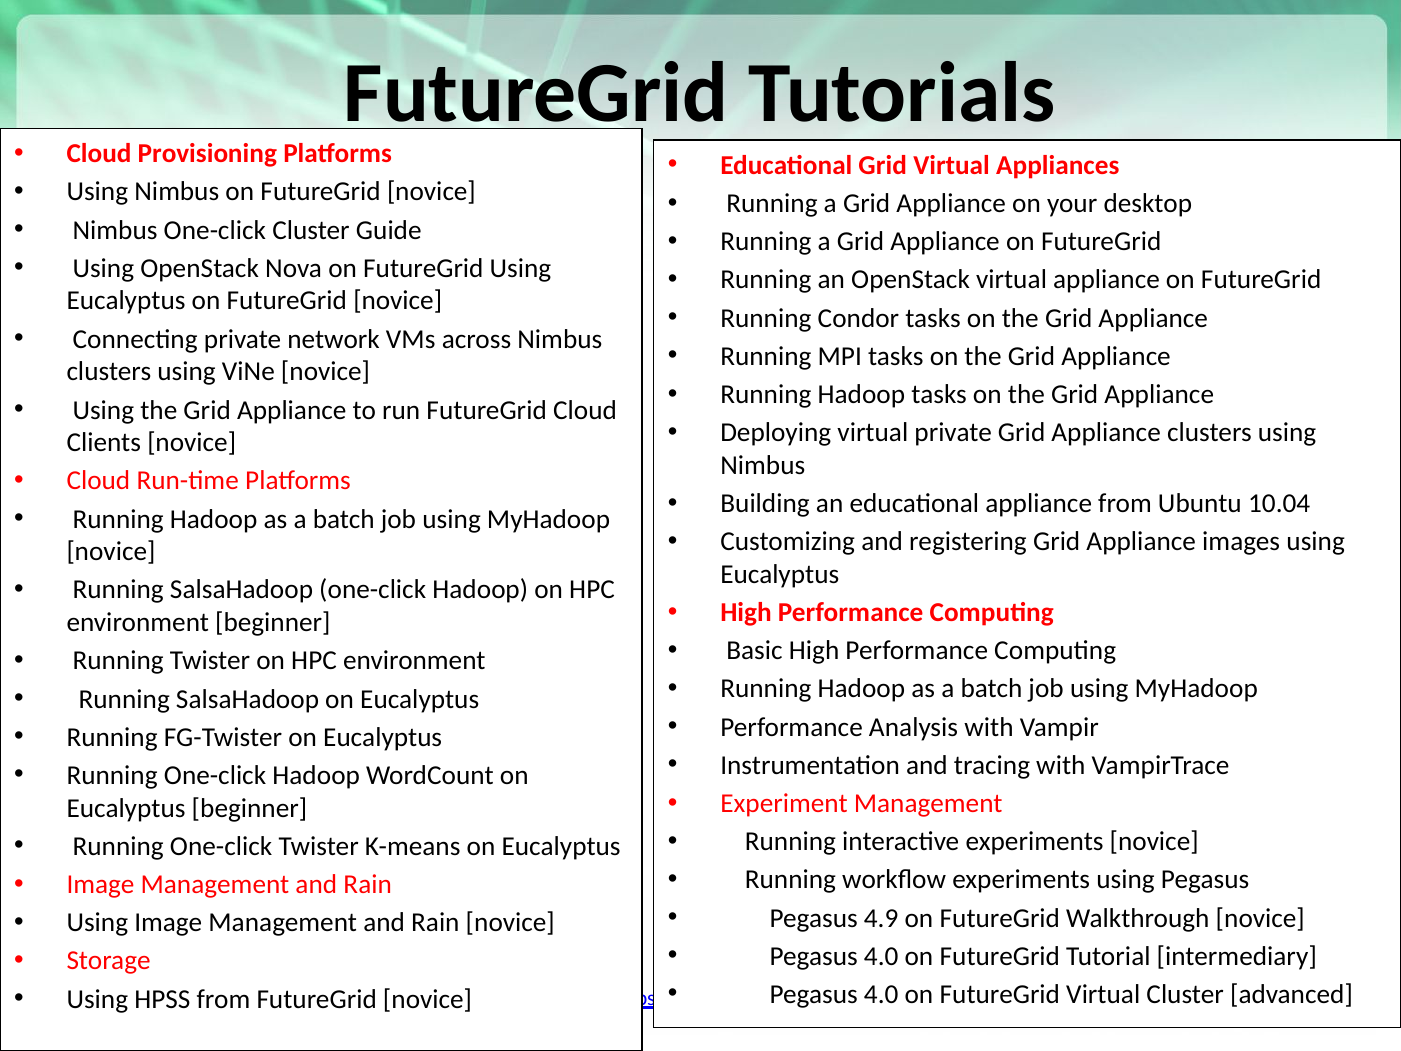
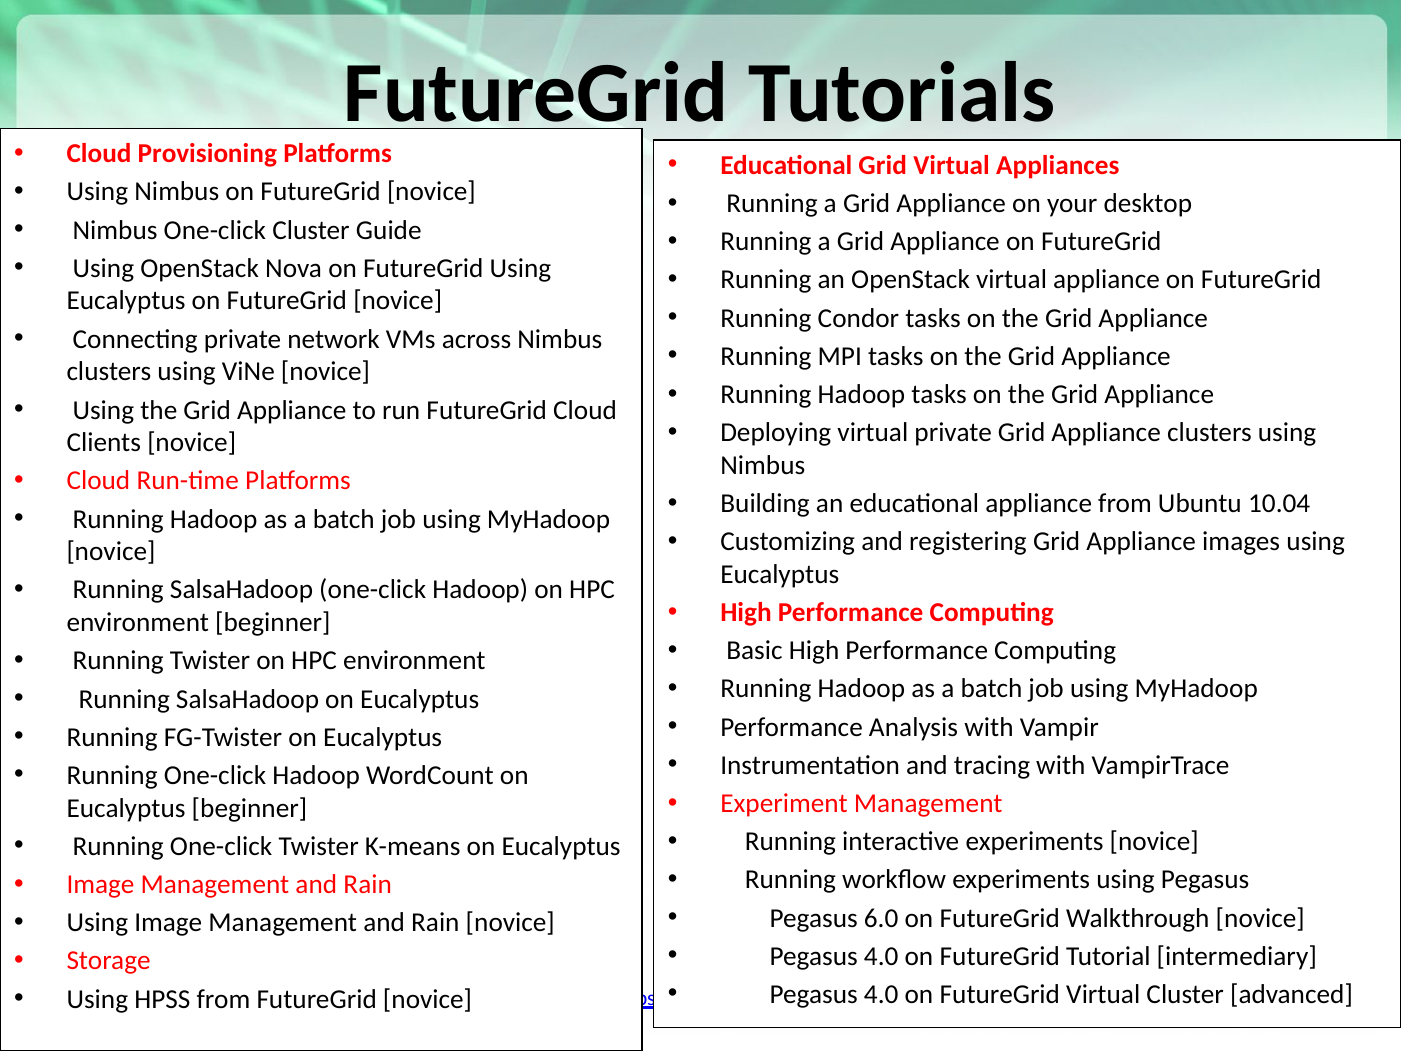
4.9: 4.9 -> 6.0 (881, 918)
